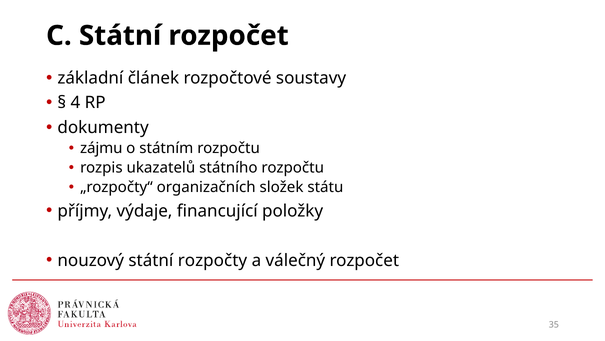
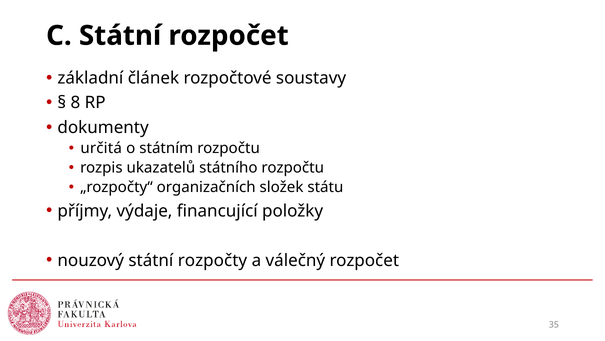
4: 4 -> 8 (75, 103)
zájmu: zájmu -> určitá (101, 148)
